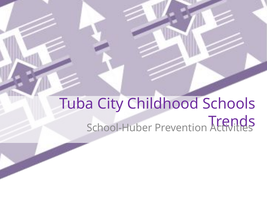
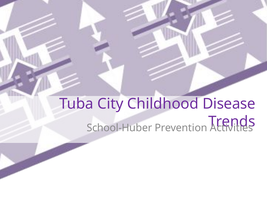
Schools: Schools -> Disease (229, 103)
